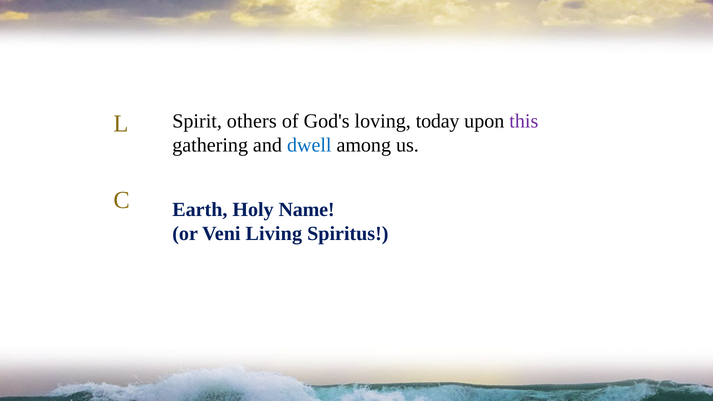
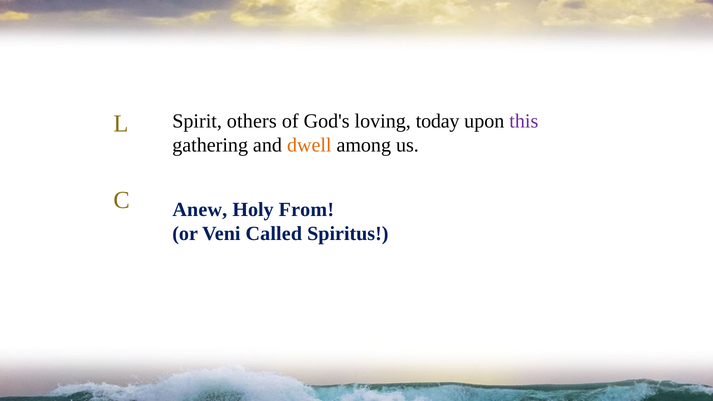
dwell colour: blue -> orange (309, 145)
Earth: Earth -> Anew (200, 210)
Name: Name -> From (306, 210)
Living: Living -> Called (274, 234)
